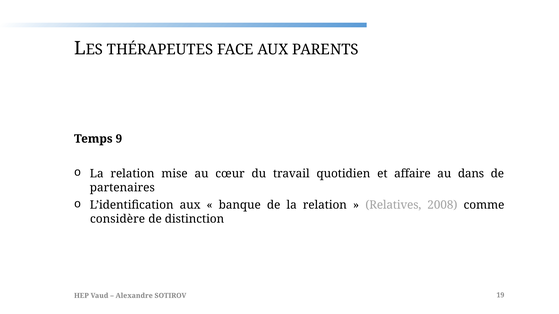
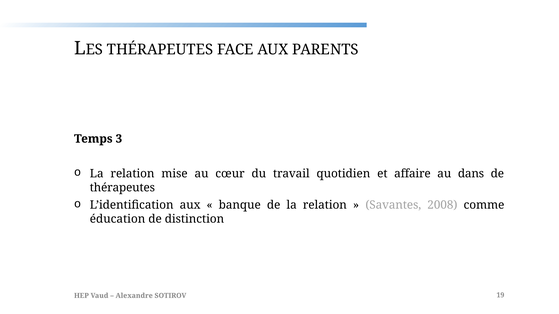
9: 9 -> 3 (119, 139)
partenaires: partenaires -> thérapeutes (122, 188)
Relatives: Relatives -> Savantes (393, 205)
considère: considère -> éducation (118, 219)
